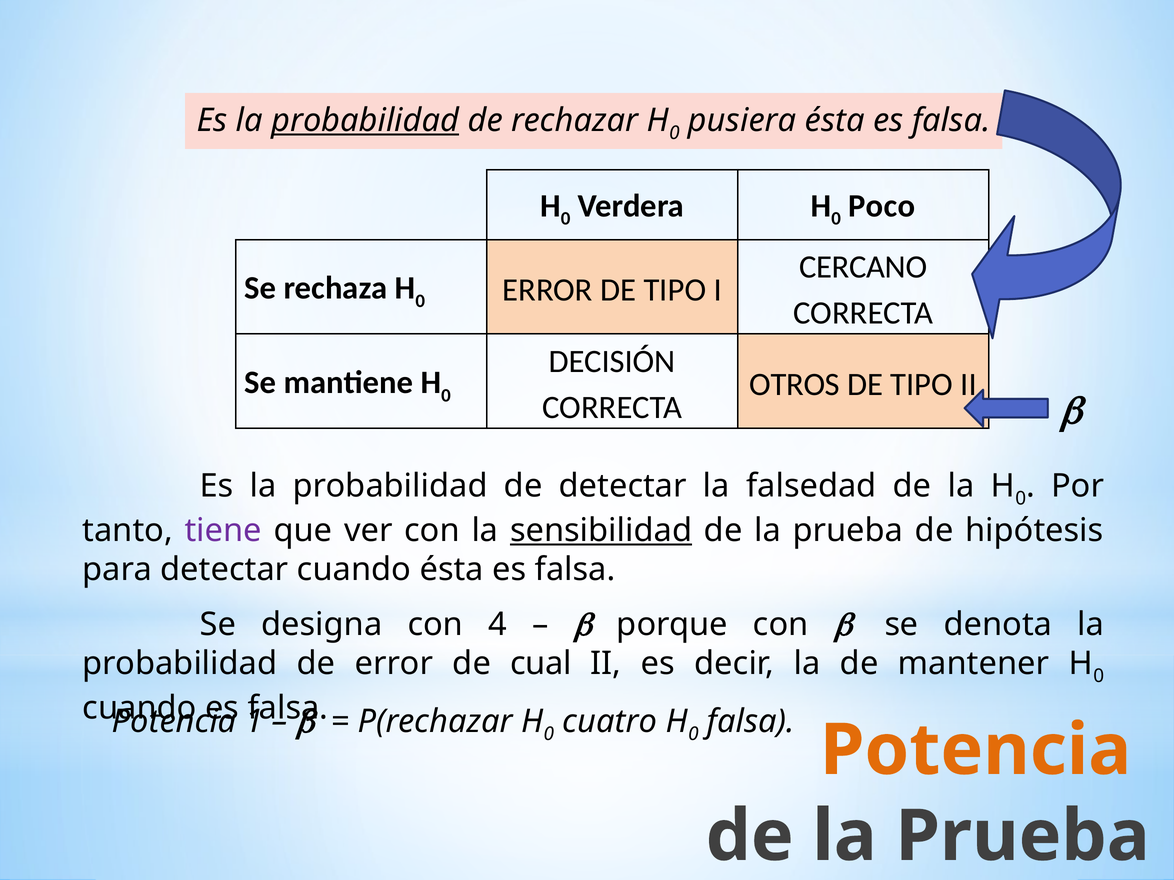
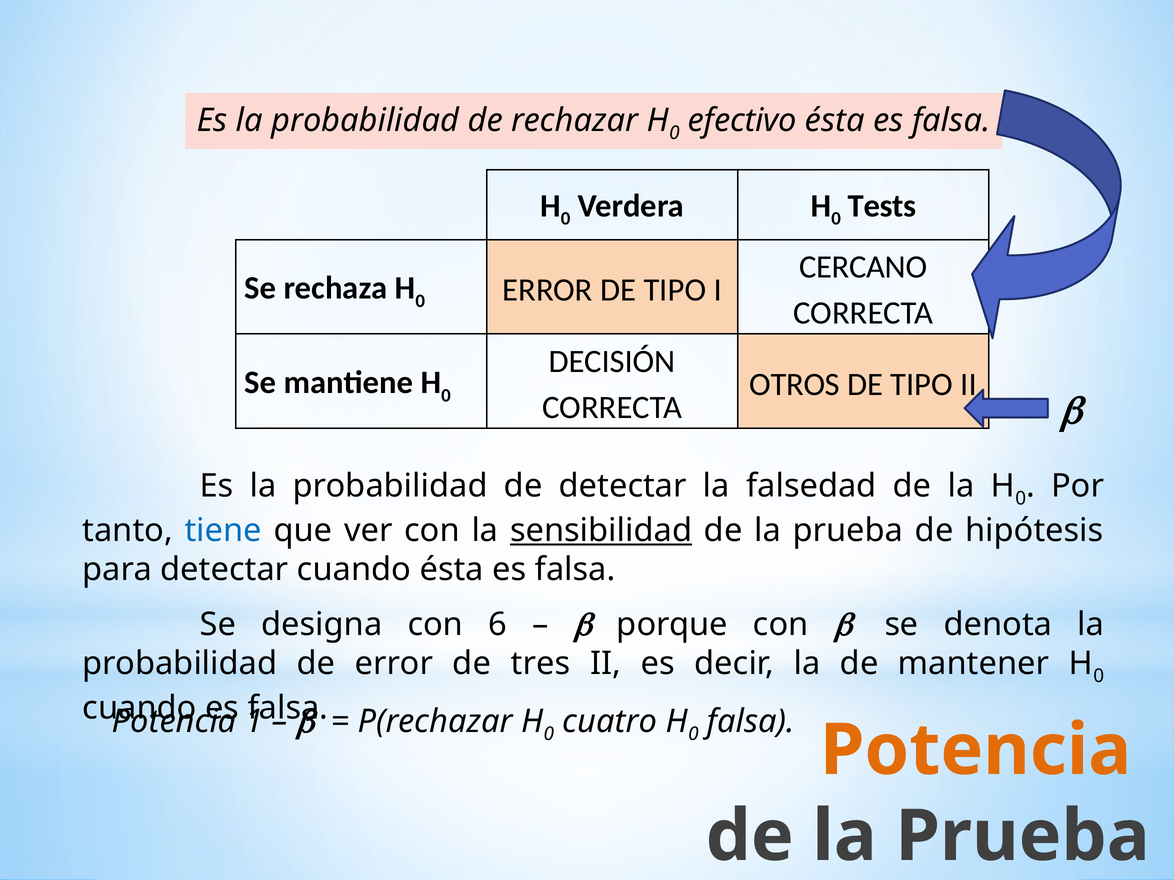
probabilidad underline: present -> none (365, 121)
pusiera: pusiera -> efectivo (742, 121)
Poco: Poco -> Tests (882, 206)
tiene colour: purple -> blue (223, 531)
4: 4 -> 6 (498, 625)
cual: cual -> tres (541, 664)
